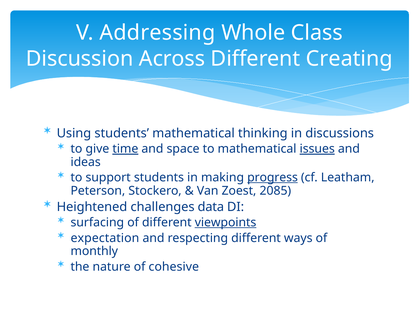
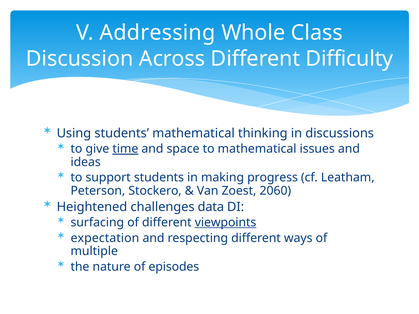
Creating: Creating -> Difficulty (349, 59)
issues underline: present -> none (317, 149)
progress underline: present -> none (273, 178)
2085: 2085 -> 2060 (275, 191)
monthly: monthly -> multiple (94, 251)
cohesive: cohesive -> episodes (174, 267)
